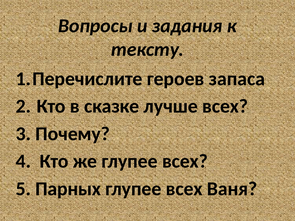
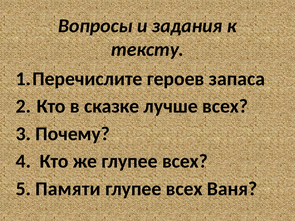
Парных: Парных -> Памяти (68, 189)
